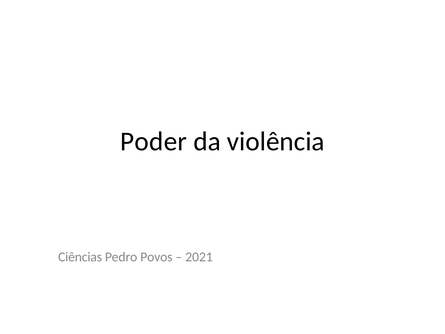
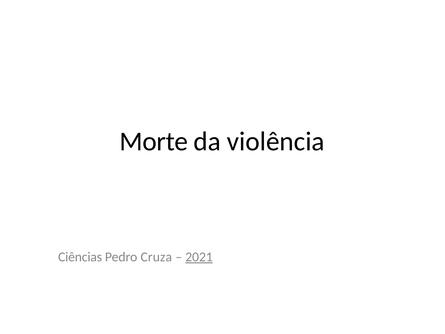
Poder: Poder -> Morte (154, 141)
Povos: Povos -> Cruza (156, 257)
2021 underline: none -> present (199, 257)
